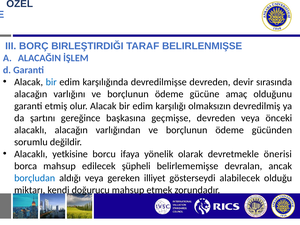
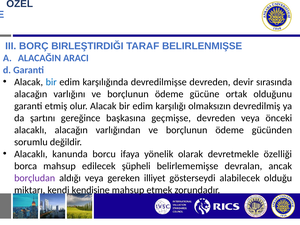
İŞLEM: İŞLEM -> ARACI (76, 58)
amaç: amaç -> ortak (236, 94)
yetkisine: yetkisine -> kanunda (70, 154)
önerisi: önerisi -> özelliği (278, 154)
borçludan colour: blue -> purple (35, 178)
doğurucu: doğurucu -> kendisine (91, 190)
